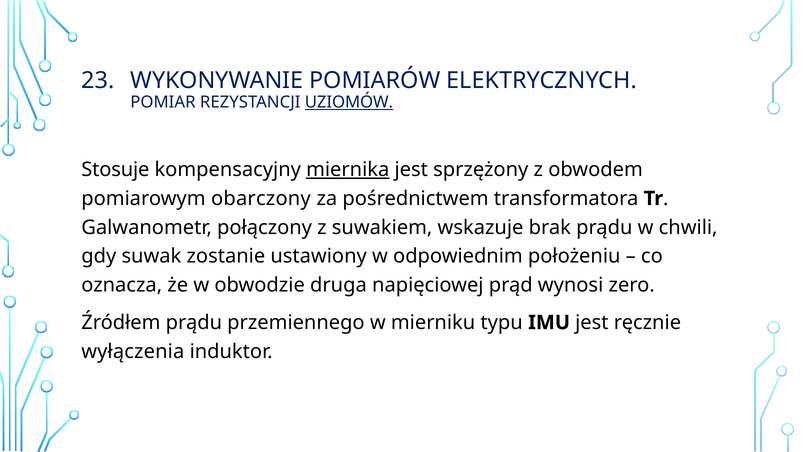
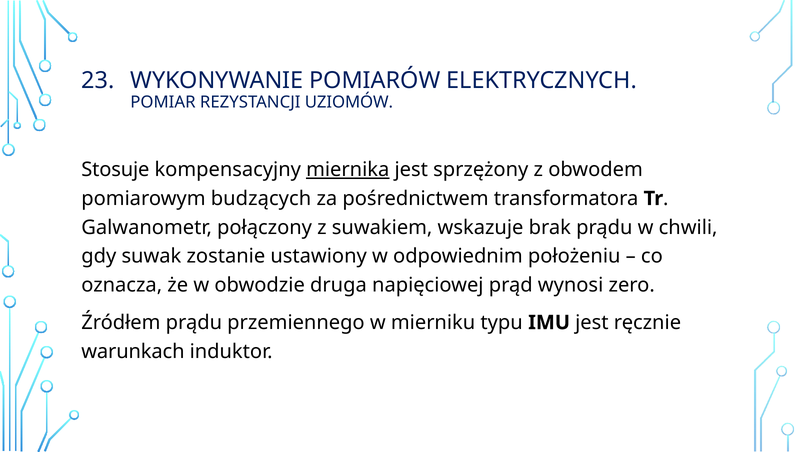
UZIOMÓW underline: present -> none (349, 102)
obarczony: obarczony -> budzących (261, 199)
wyłączenia: wyłączenia -> warunkach (133, 352)
